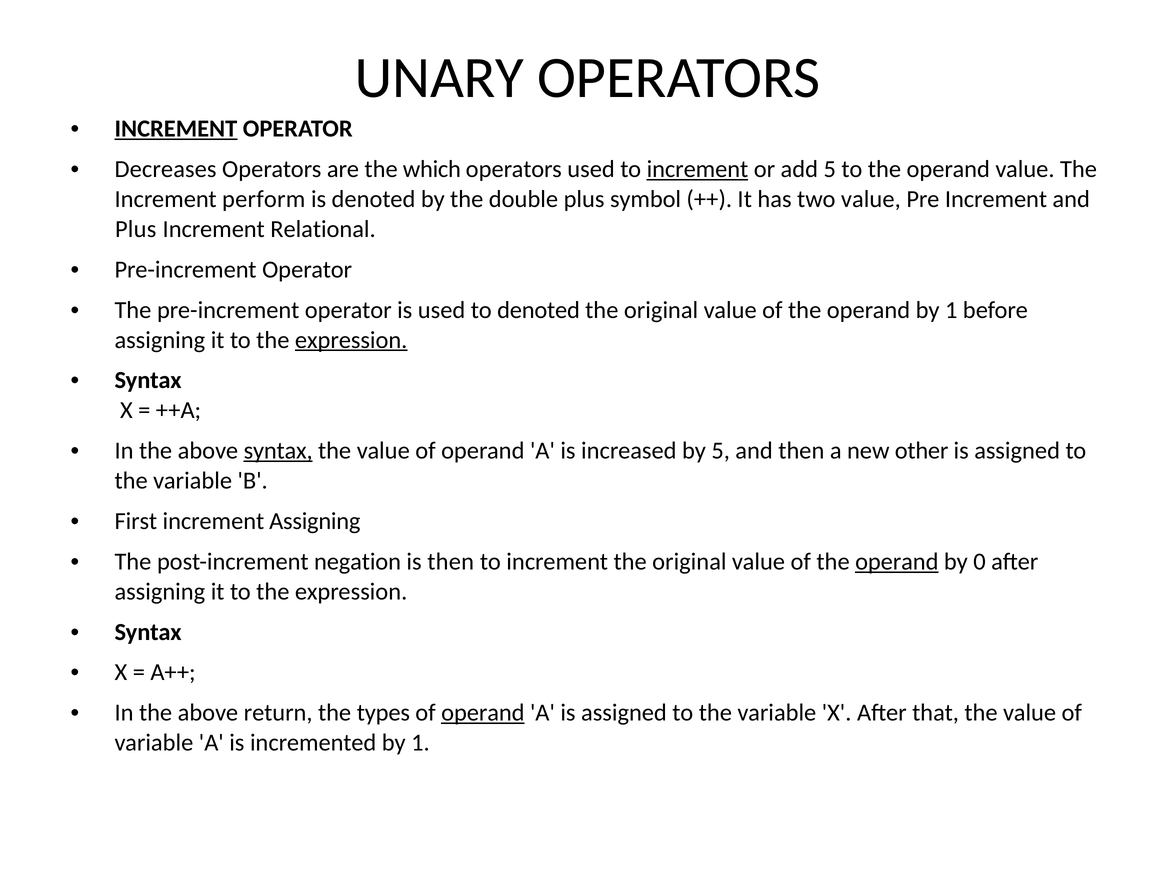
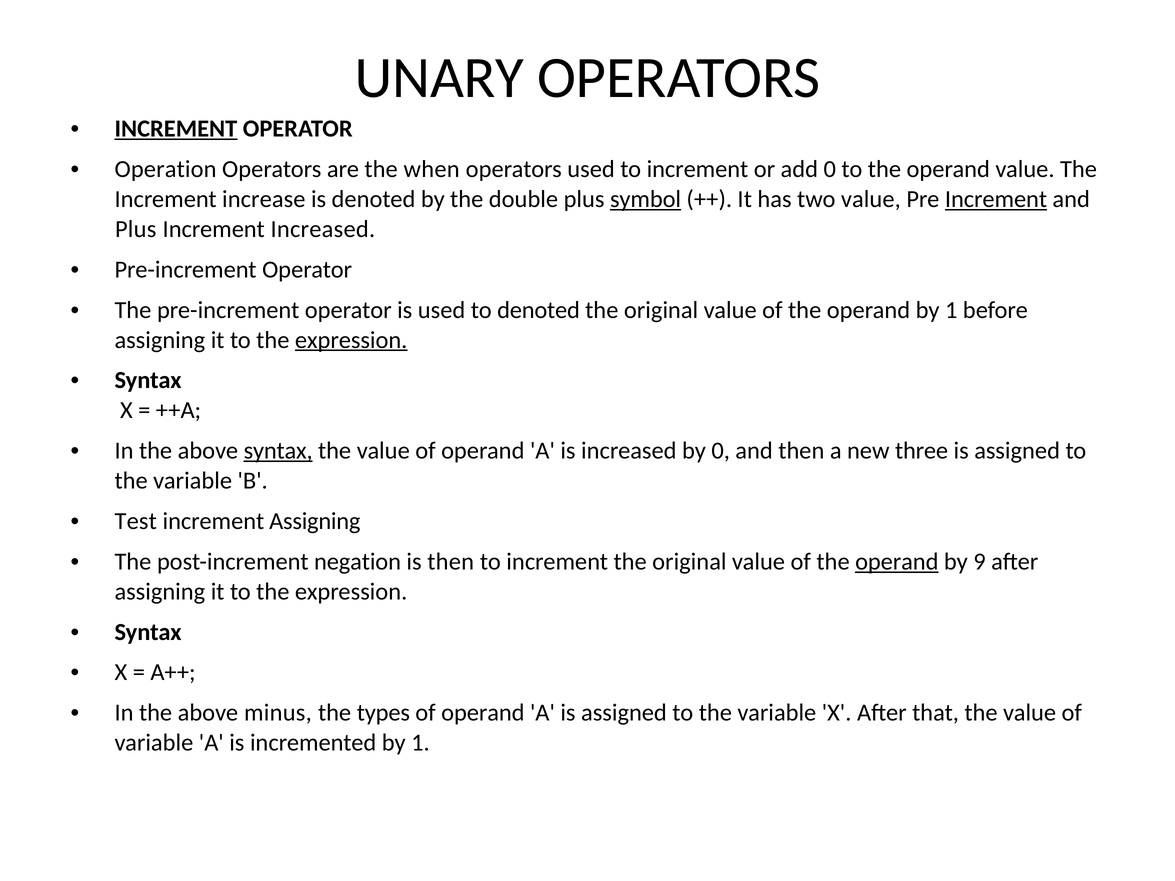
Decreases: Decreases -> Operation (166, 169)
which: which -> when (432, 169)
increment underline: present -> none (697, 169)
add 5: 5 -> 0 (830, 169)
perform: perform -> increase (264, 199)
symbol underline: none -> present (646, 199)
Increment underline: none -> present (996, 199)
Increment Relational: Relational -> Increased (323, 229)
by 5: 5 -> 0 (721, 451)
other: other -> three (922, 451)
First: First -> Test (136, 521)
0: 0 -> 9 (979, 562)
return: return -> minus (278, 713)
operand underline: present -> none (483, 713)
